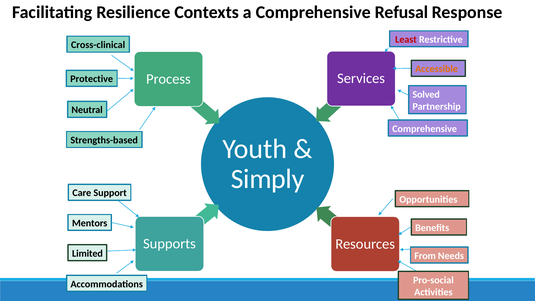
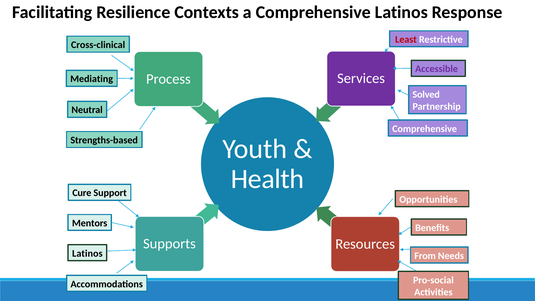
Comprehensive Refusal: Refusal -> Latinos (401, 12)
Accessible colour: orange -> purple (437, 69)
Protective: Protective -> Mediating (92, 79)
Simply: Simply -> Health (268, 179)
Care: Care -> Cure (82, 193)
Limited: Limited -> Latinos (87, 253)
